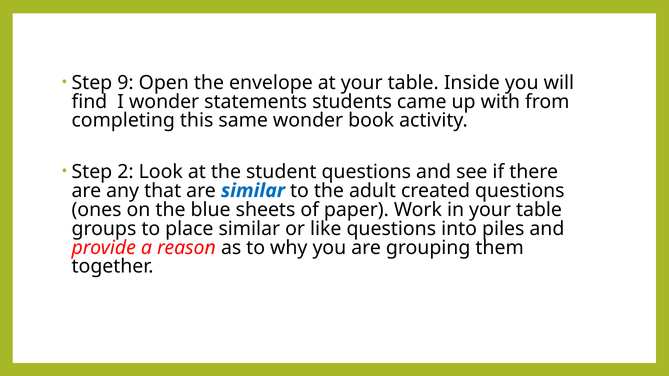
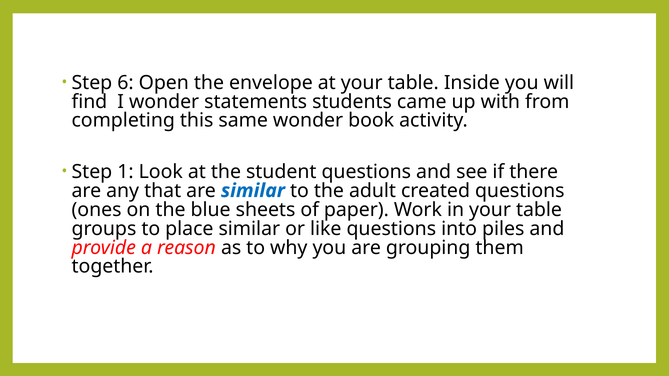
9: 9 -> 6 (125, 83)
2: 2 -> 1 (125, 172)
